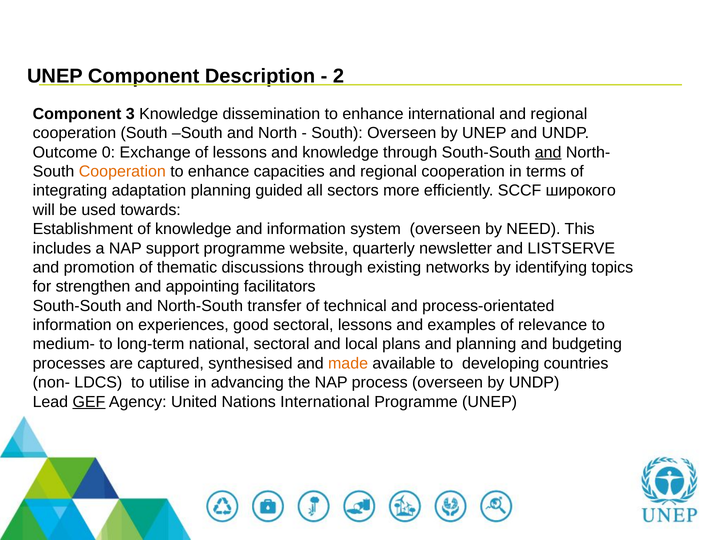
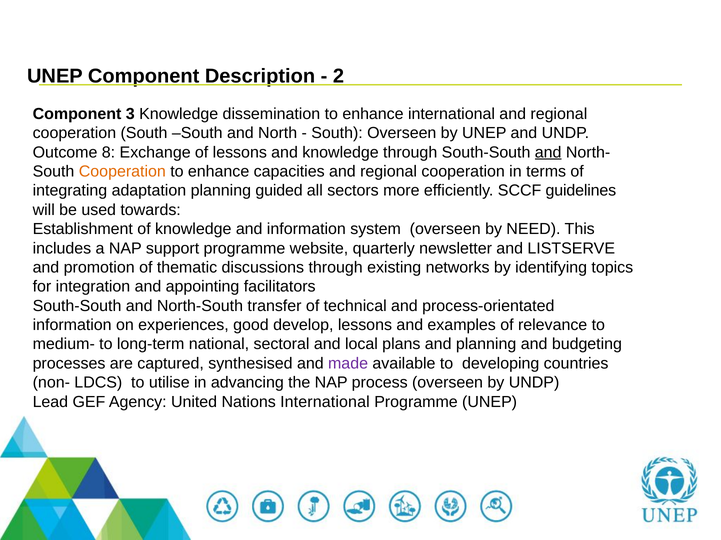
0: 0 -> 8 (108, 153)
широкого: широкого -> guidelines (581, 191)
strengthen: strengthen -> integration (93, 287)
good sectoral: sectoral -> develop (303, 325)
made colour: orange -> purple (348, 364)
GEF underline: present -> none (89, 402)
